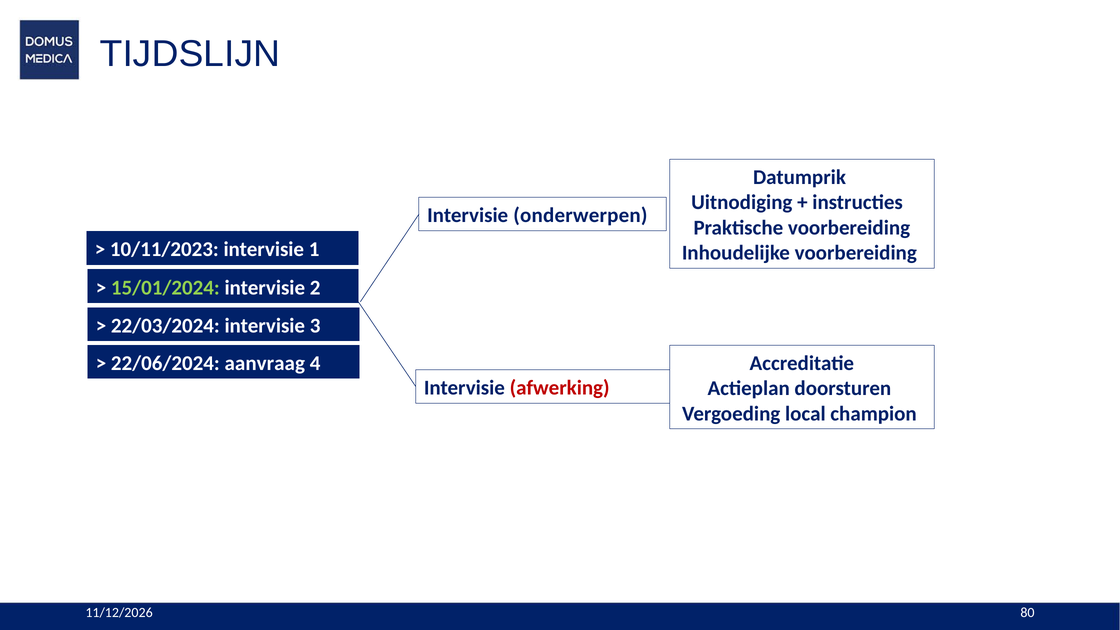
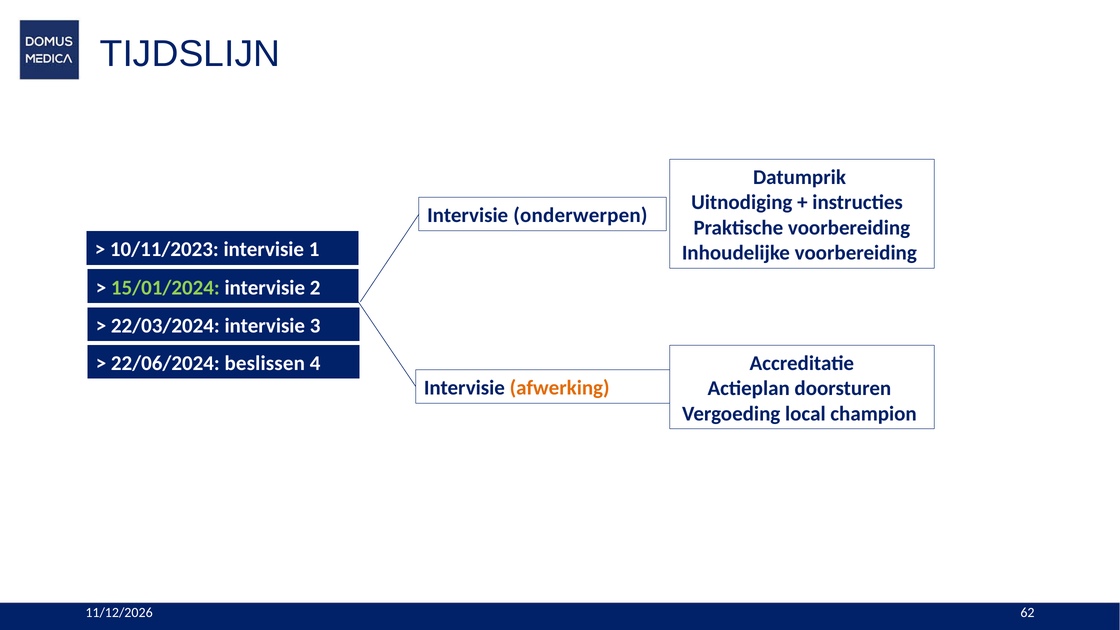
aanvraag: aanvraag -> beslissen (265, 363)
afwerking colour: red -> orange (560, 388)
80: 80 -> 62 (1027, 613)
